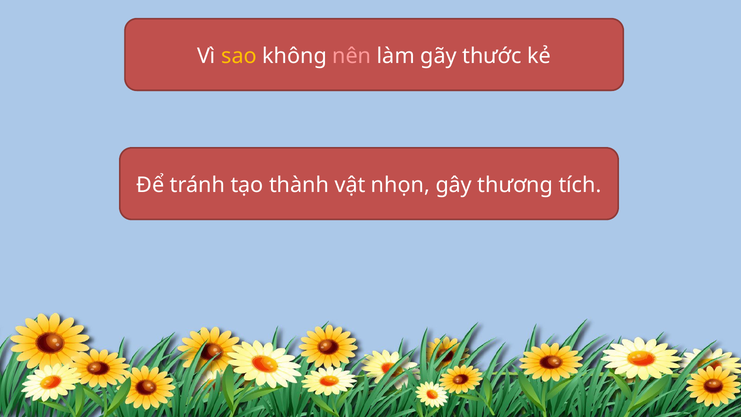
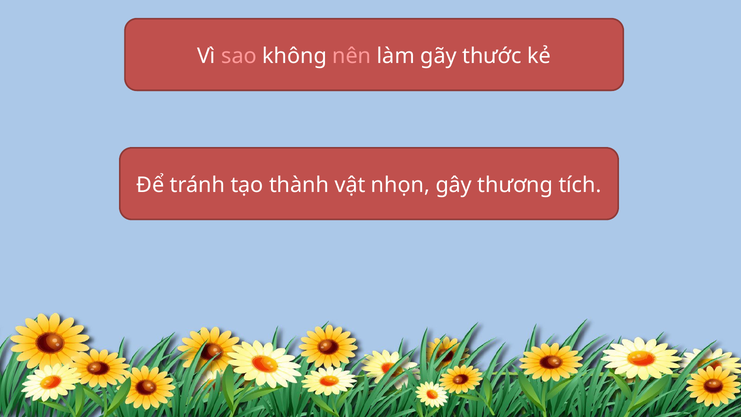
sao colour: yellow -> pink (239, 56)
